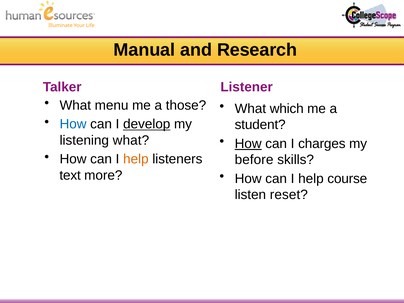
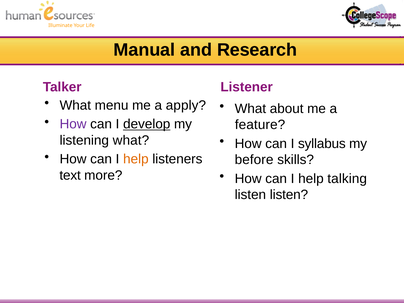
those: those -> apply (186, 105)
which: which -> about (287, 109)
How colour: blue -> purple (73, 124)
student: student -> feature (260, 125)
How underline: present -> none (248, 144)
charges: charges -> syllabus (322, 144)
course: course -> talking (347, 179)
listen reset: reset -> listen (289, 195)
